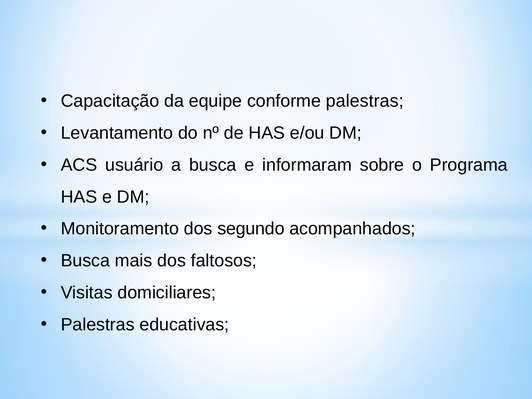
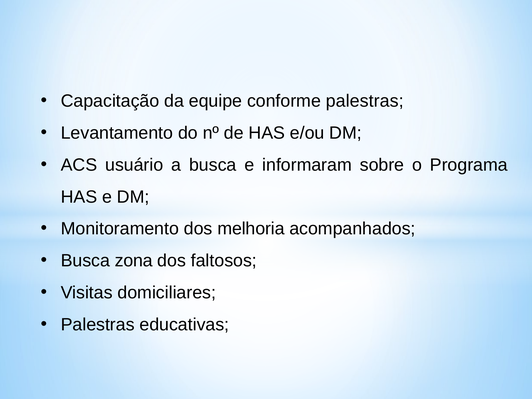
segundo: segundo -> melhoria (251, 229)
mais: mais -> zona (134, 261)
